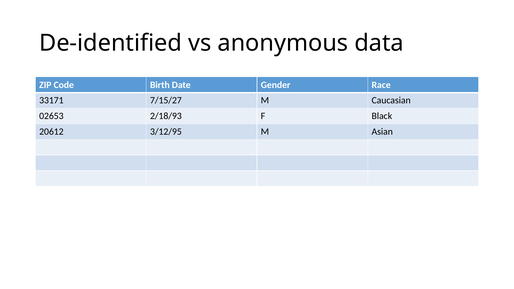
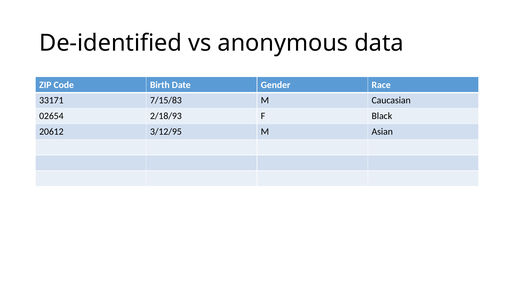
7/15/27: 7/15/27 -> 7/15/83 (166, 101)
02653: 02653 -> 02654 (51, 116)
